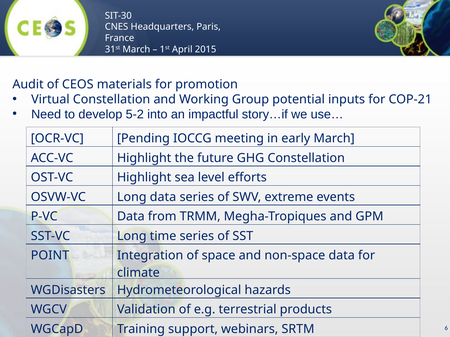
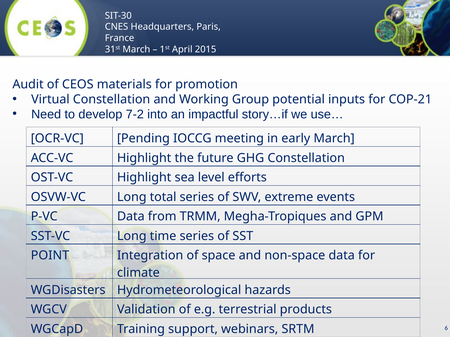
5-2: 5-2 -> 7-2 (135, 114)
Long data: data -> total (163, 197)
